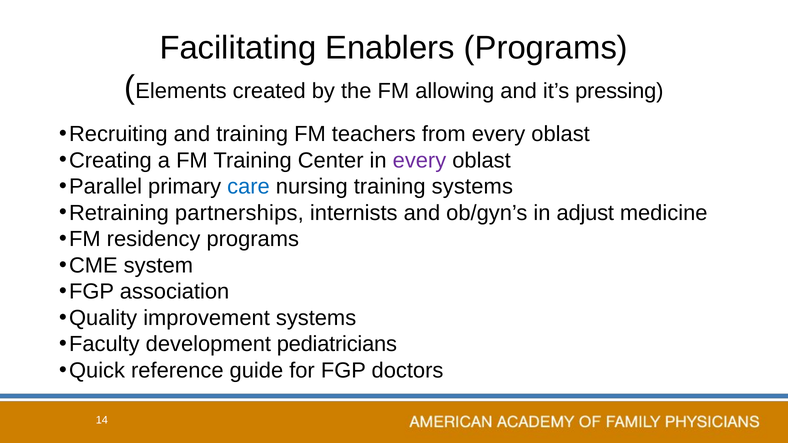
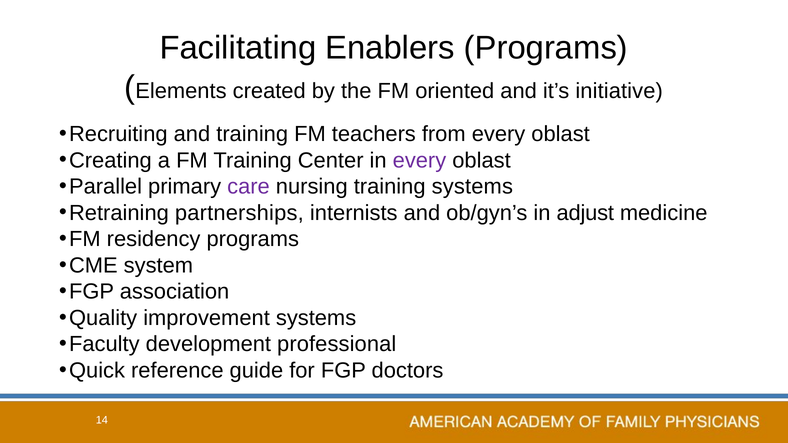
allowing: allowing -> oriented (455, 91)
pressing: pressing -> initiative (619, 91)
care colour: blue -> purple (248, 187)
pediatricians: pediatricians -> professional (337, 344)
